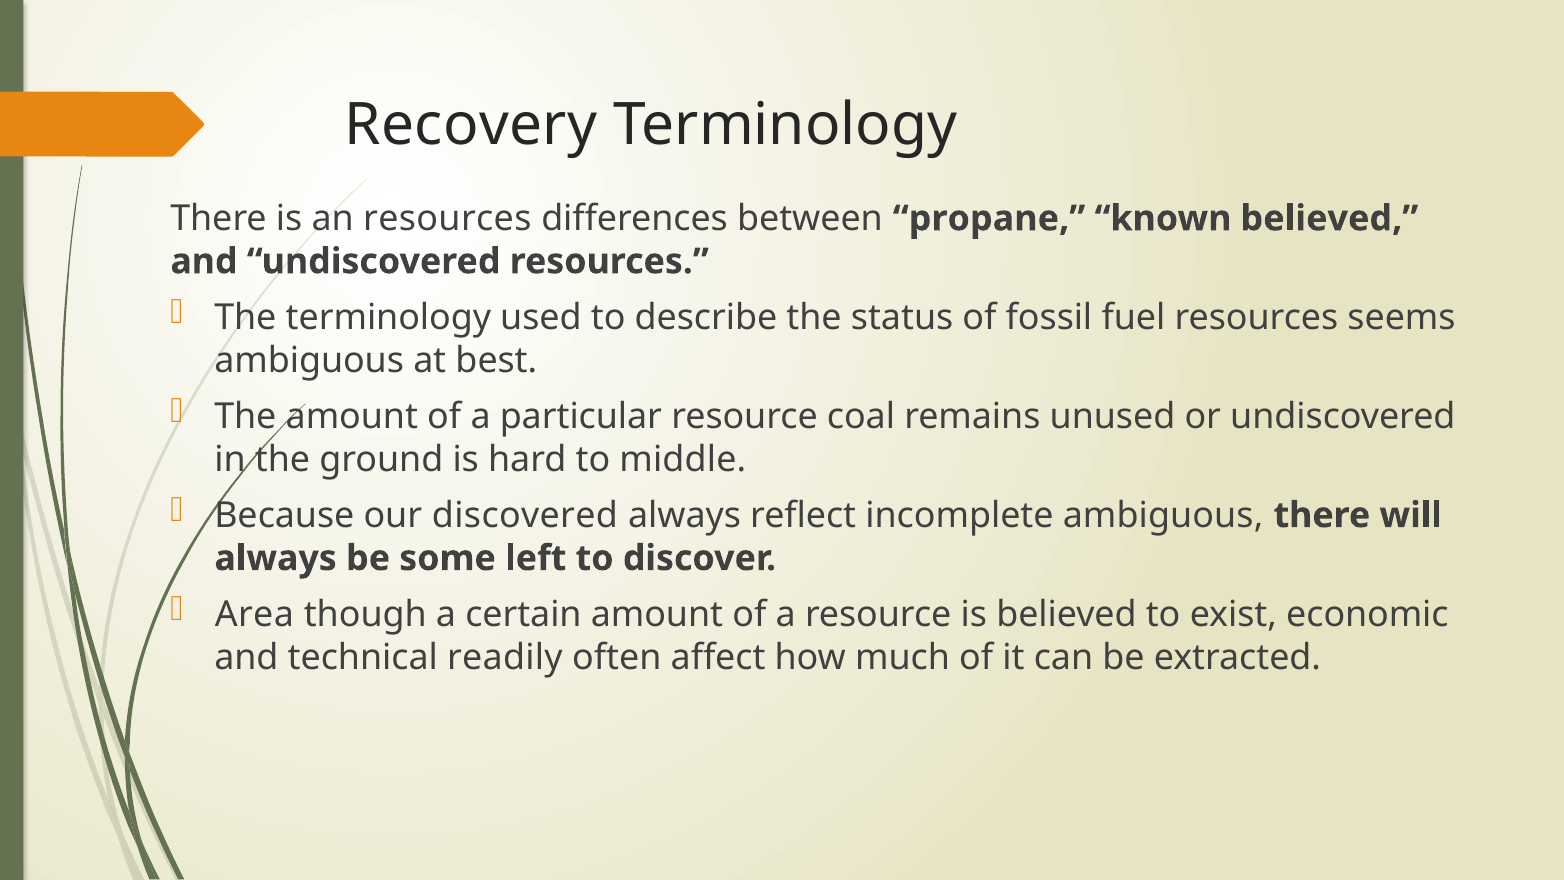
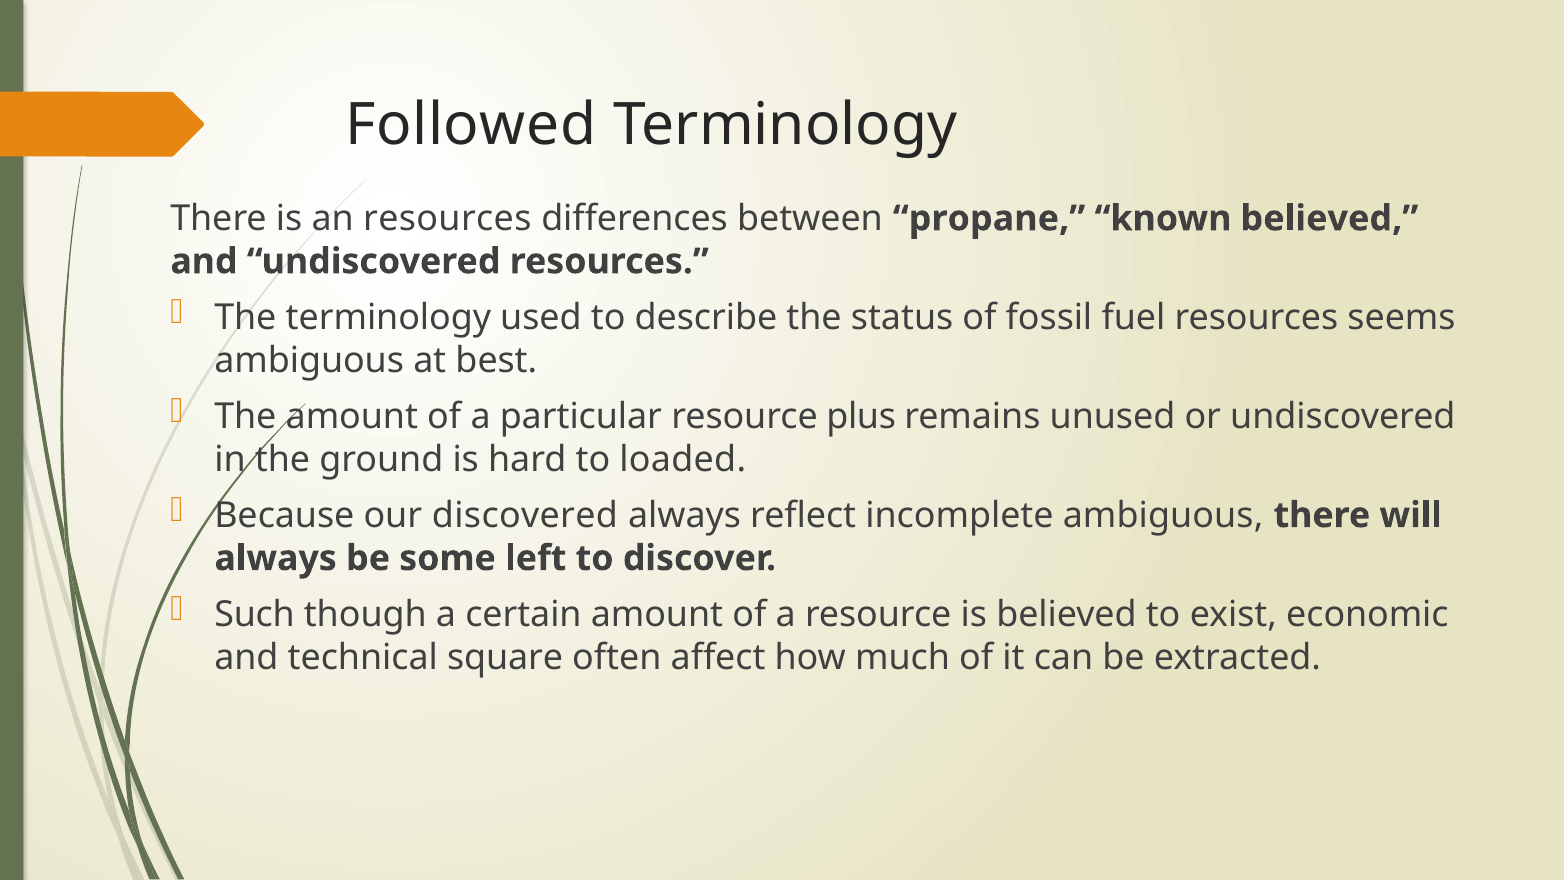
Recovery: Recovery -> Followed (471, 125)
coal: coal -> plus (861, 416)
middle: middle -> loaded (683, 459)
Area: Area -> Such (255, 614)
readily: readily -> square (505, 657)
